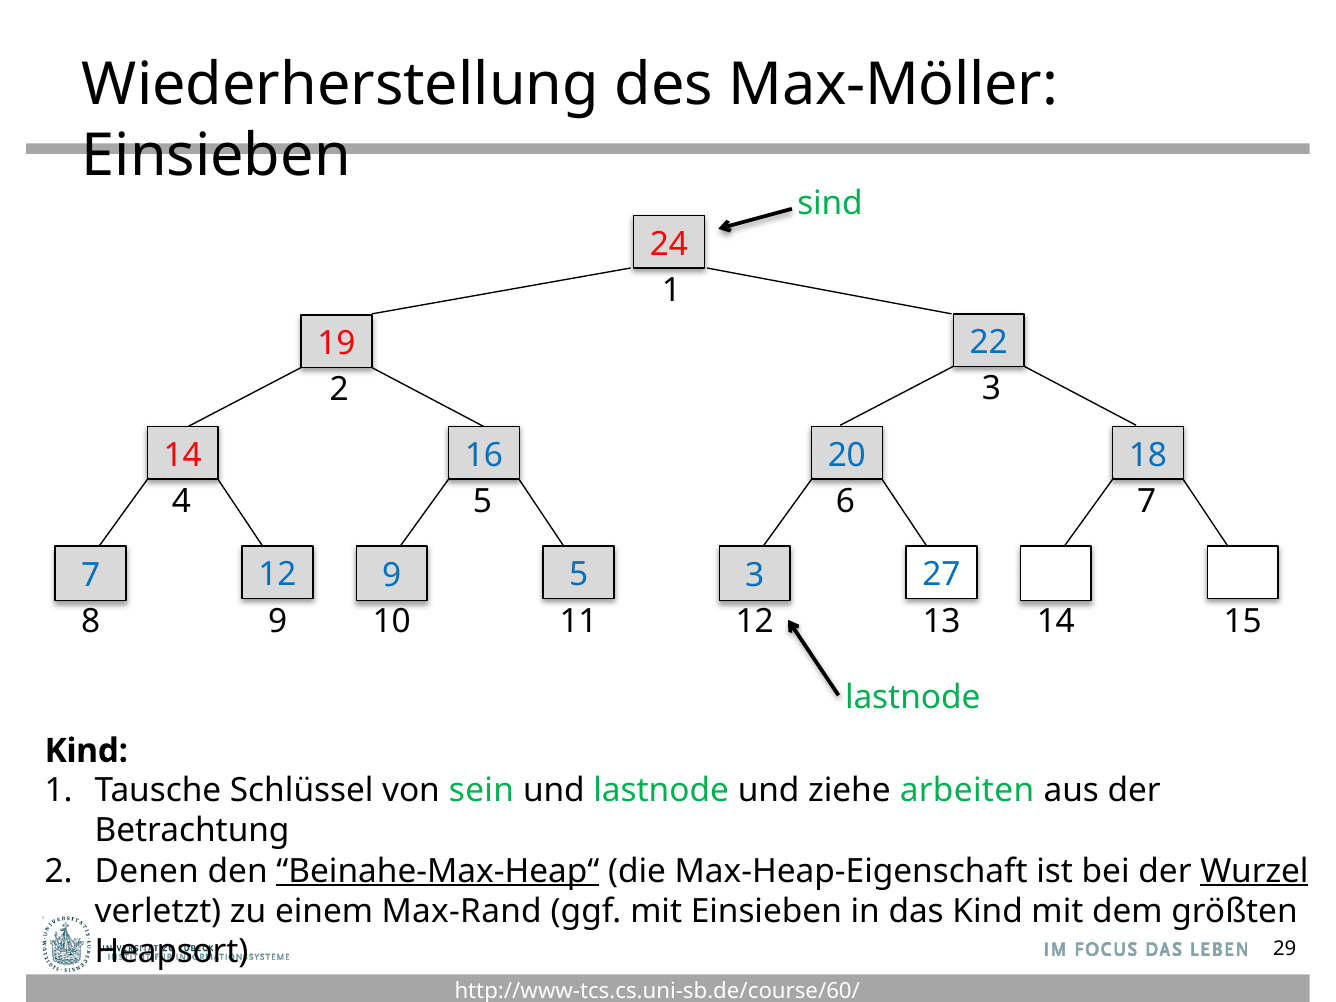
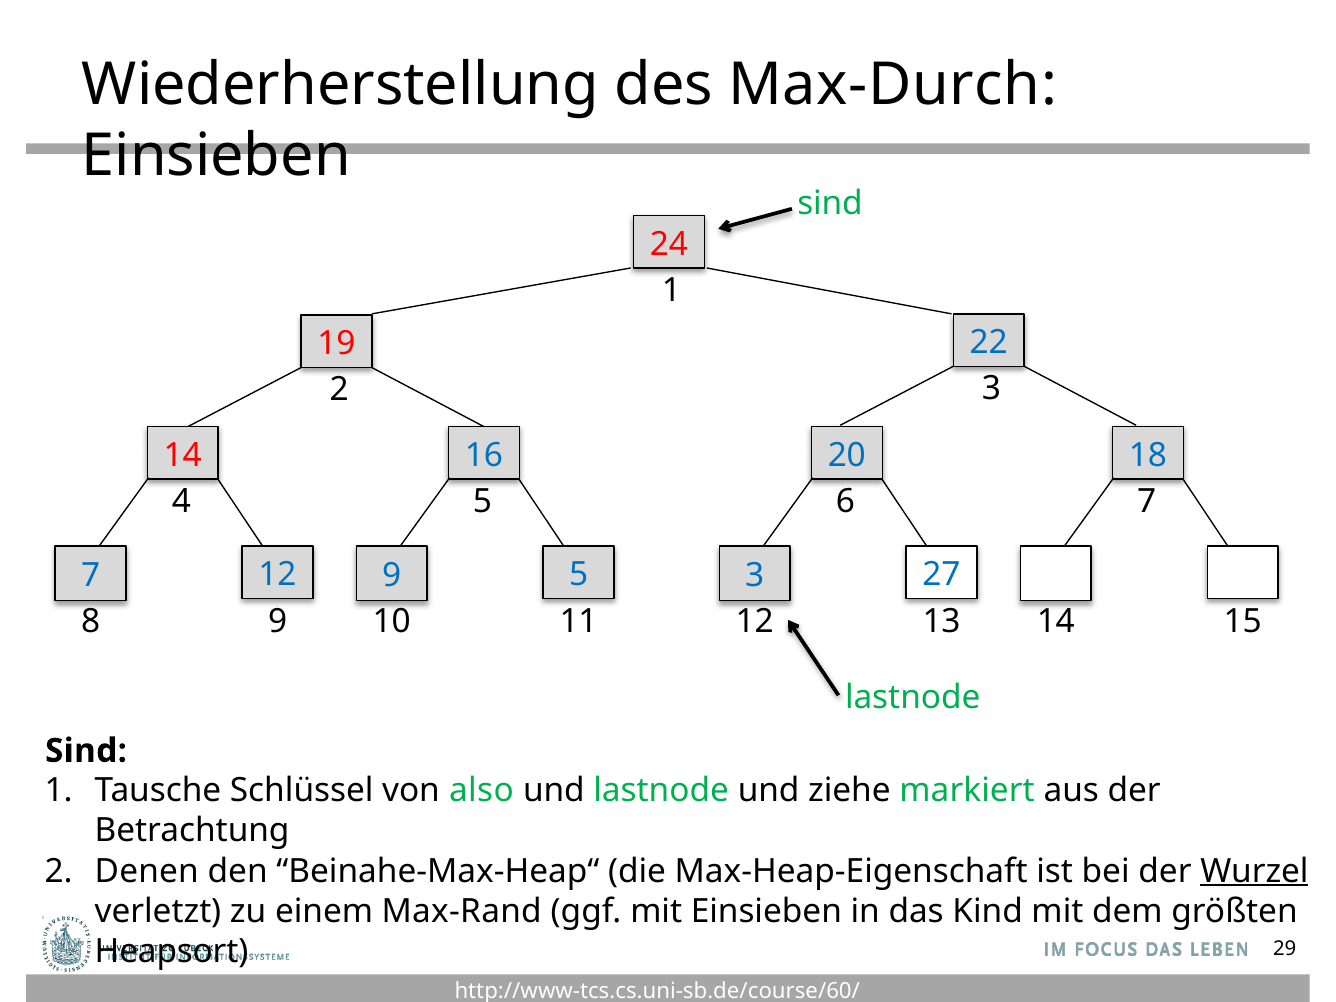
Max-Möller: Max-Möller -> Max-Durch (893, 84)
Kind: Kind -> Sind (86, 751)
sein: sein -> also (481, 791)
arbeiten: arbeiten -> markiert (967, 791)
Beinahe-Max-Heap“ underline: present -> none (438, 871)
